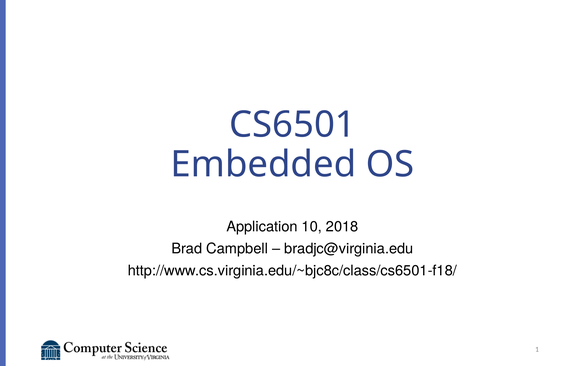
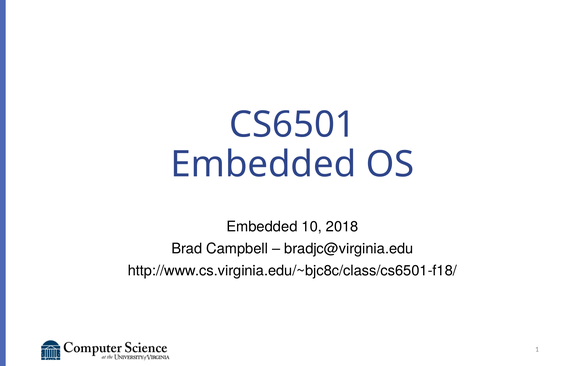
Application: Application -> Embedded (262, 226)
